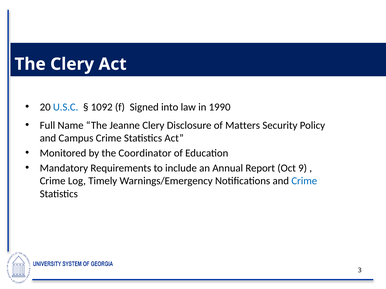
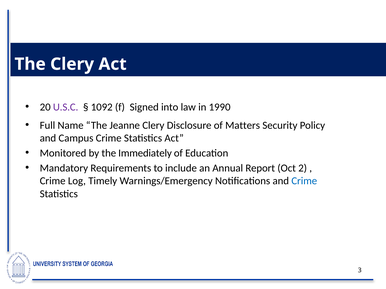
U.S.C colour: blue -> purple (66, 107)
Coordinator: Coordinator -> Immediately (145, 153)
9: 9 -> 2 (303, 168)
